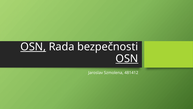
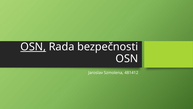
OSN underline: present -> none (127, 58)
